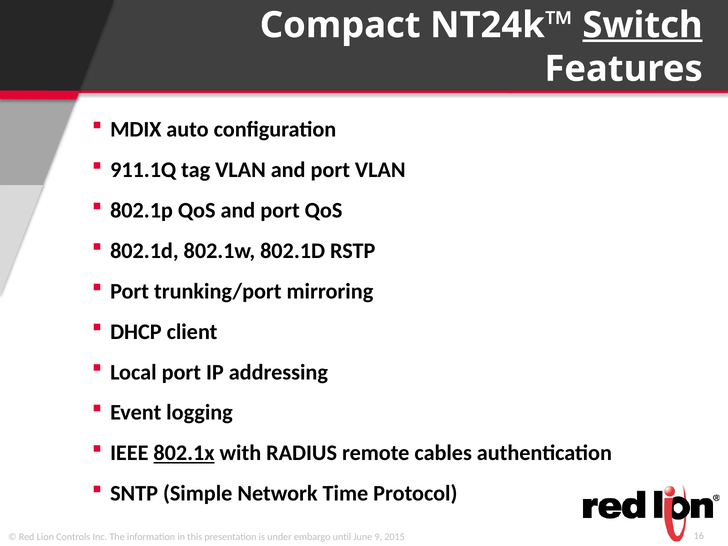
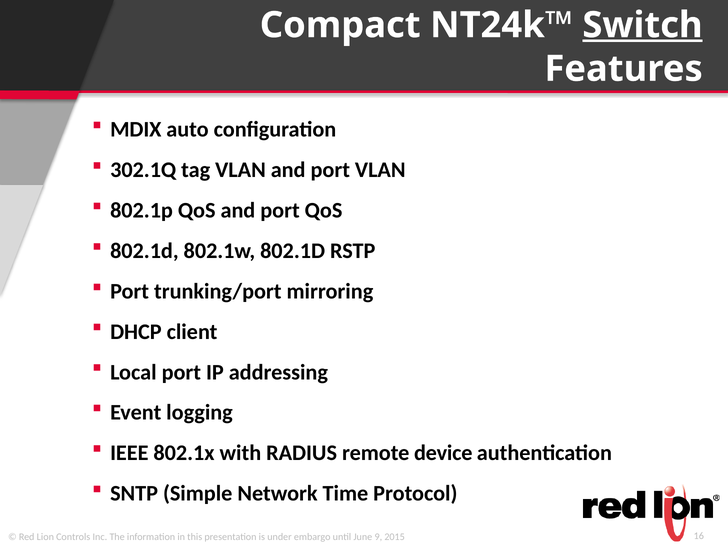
911.1Q: 911.1Q -> 302.1Q (143, 170)
802.1x underline: present -> none (184, 453)
cables: cables -> device (443, 453)
